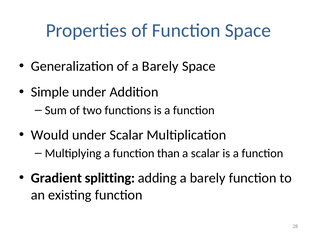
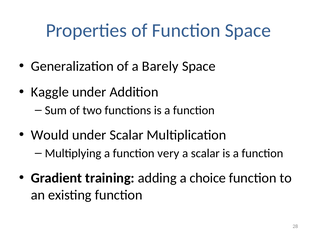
Simple: Simple -> Kaggle (50, 92)
than: than -> very (168, 154)
splitting: splitting -> training (110, 179)
adding a barely: barely -> choice (208, 179)
